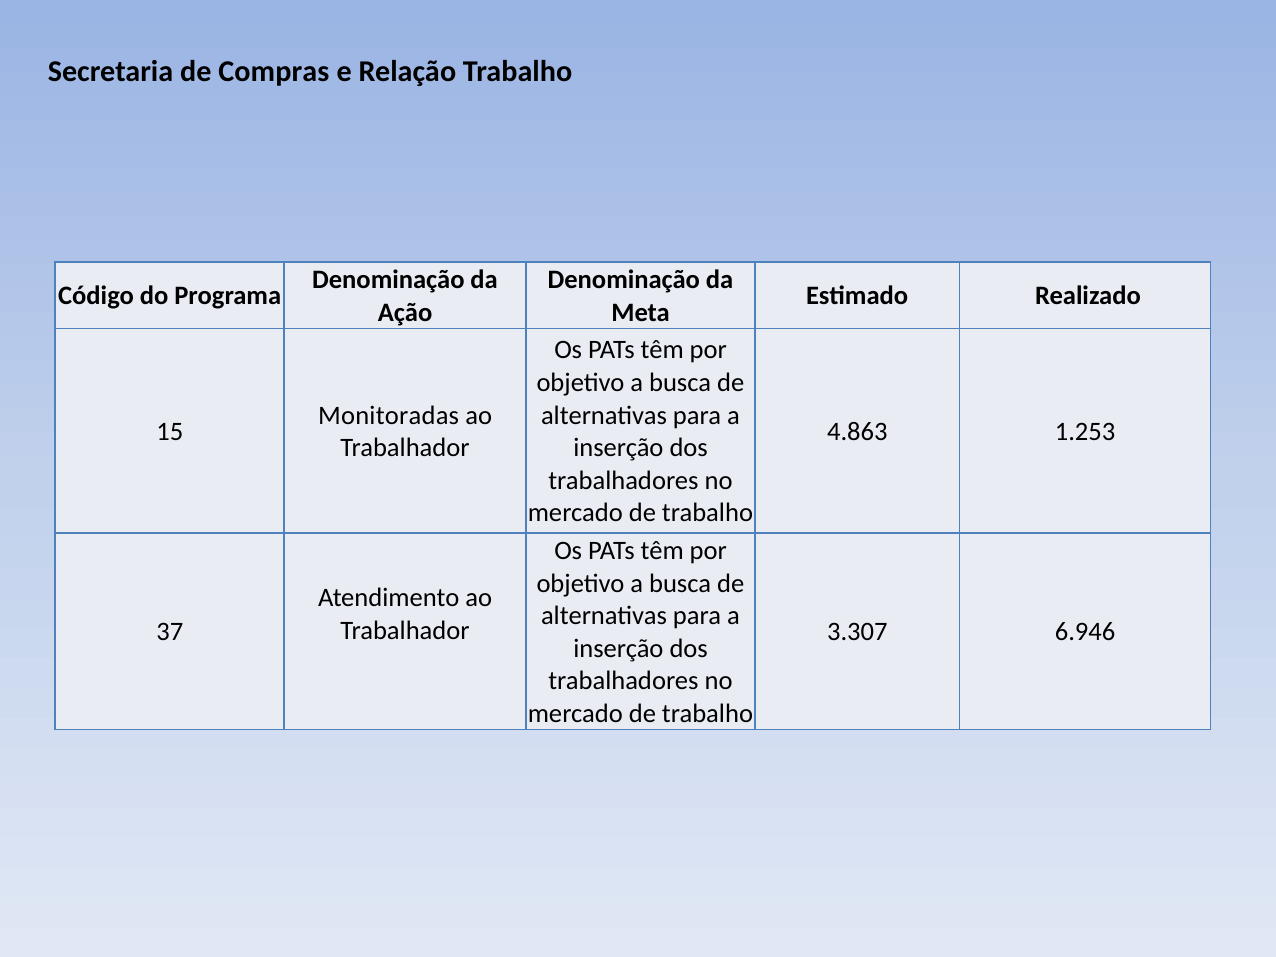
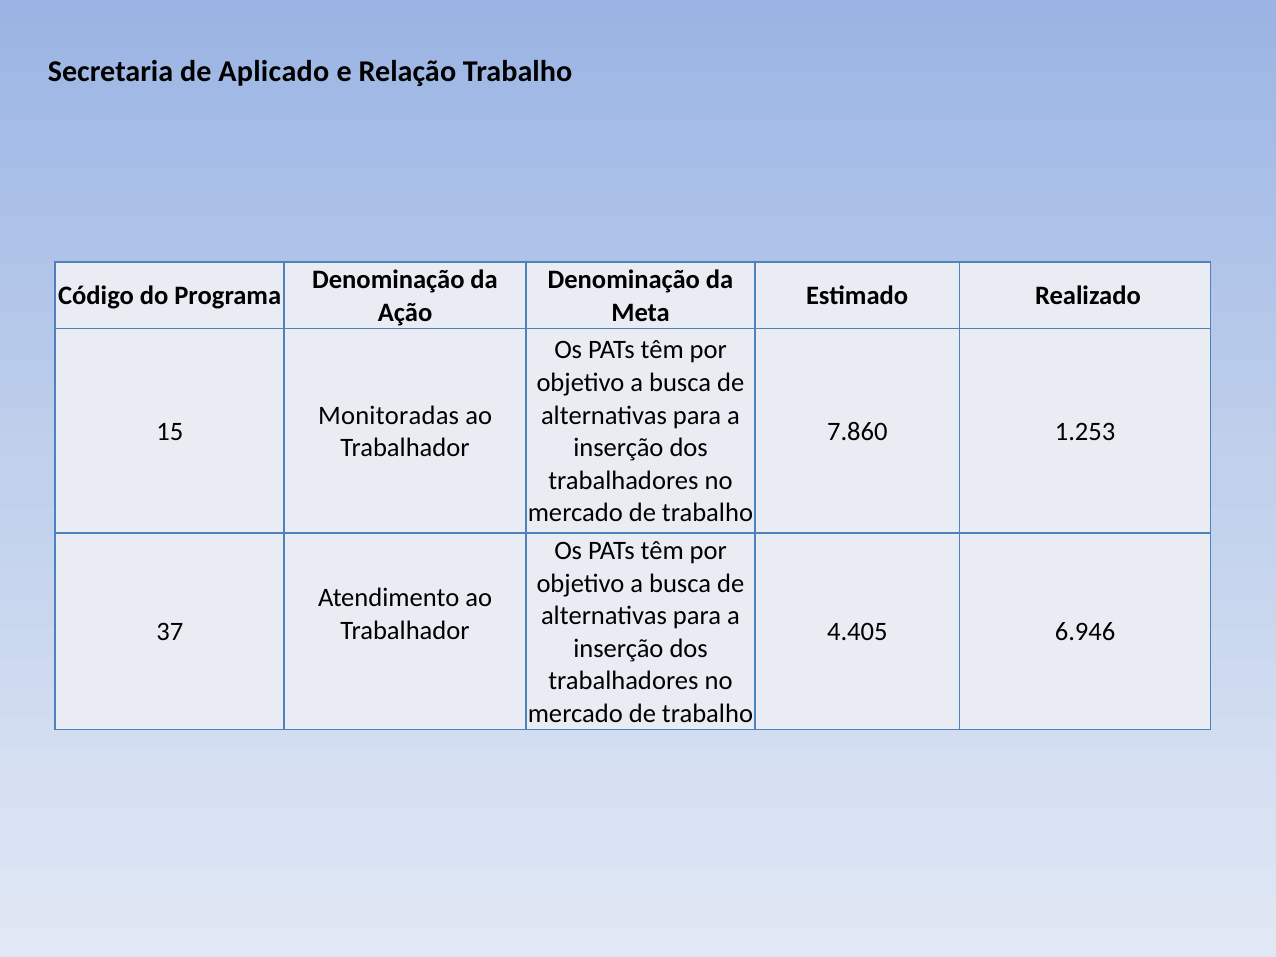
Compras: Compras -> Aplicado (274, 72)
4.863: 4.863 -> 7.860 (857, 432)
3.307: 3.307 -> 4.405 (857, 632)
